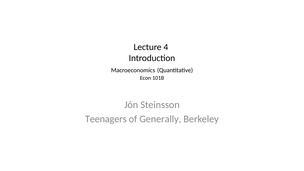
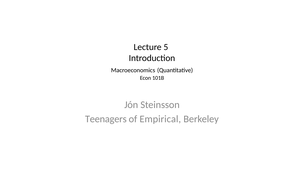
4: 4 -> 5 (166, 47)
Generally: Generally -> Empirical (160, 119)
